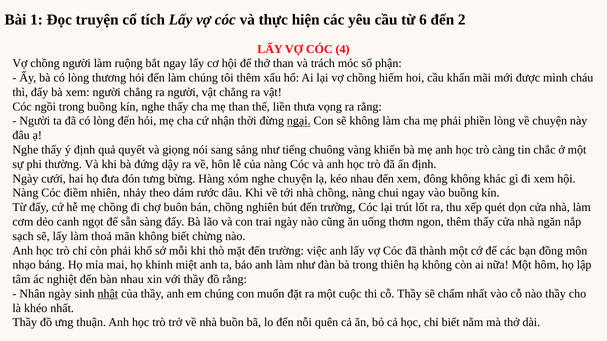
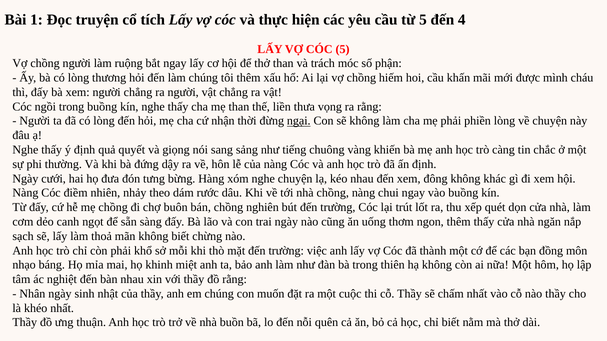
từ 6: 6 -> 5 (423, 20)
2: 2 -> 4 (462, 20)
CÓC 4: 4 -> 5 (343, 49)
nhật underline: present -> none (108, 294)
